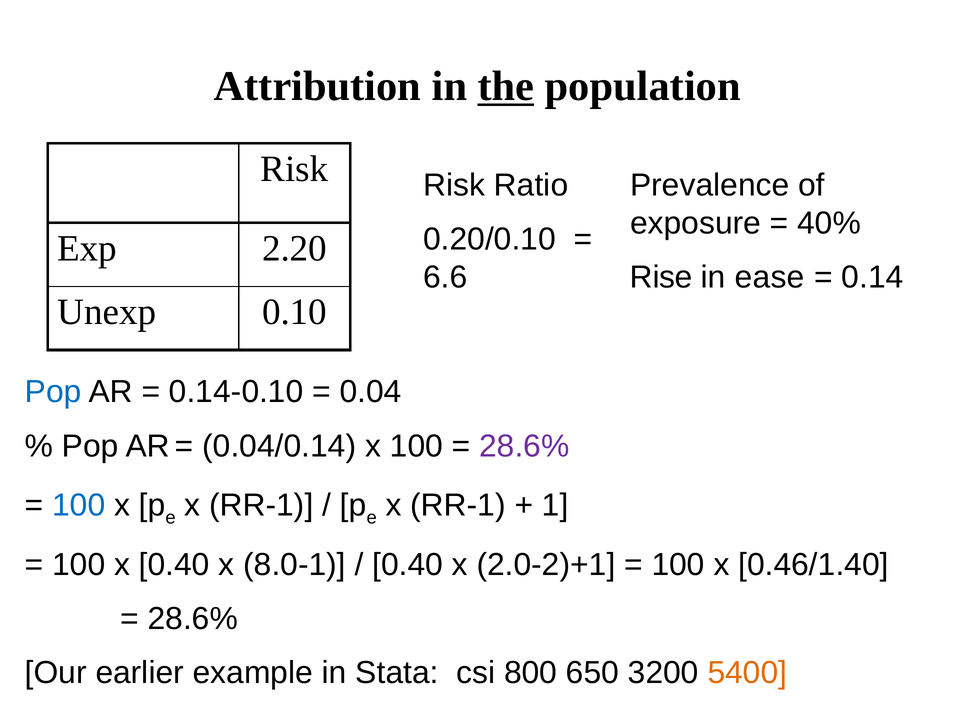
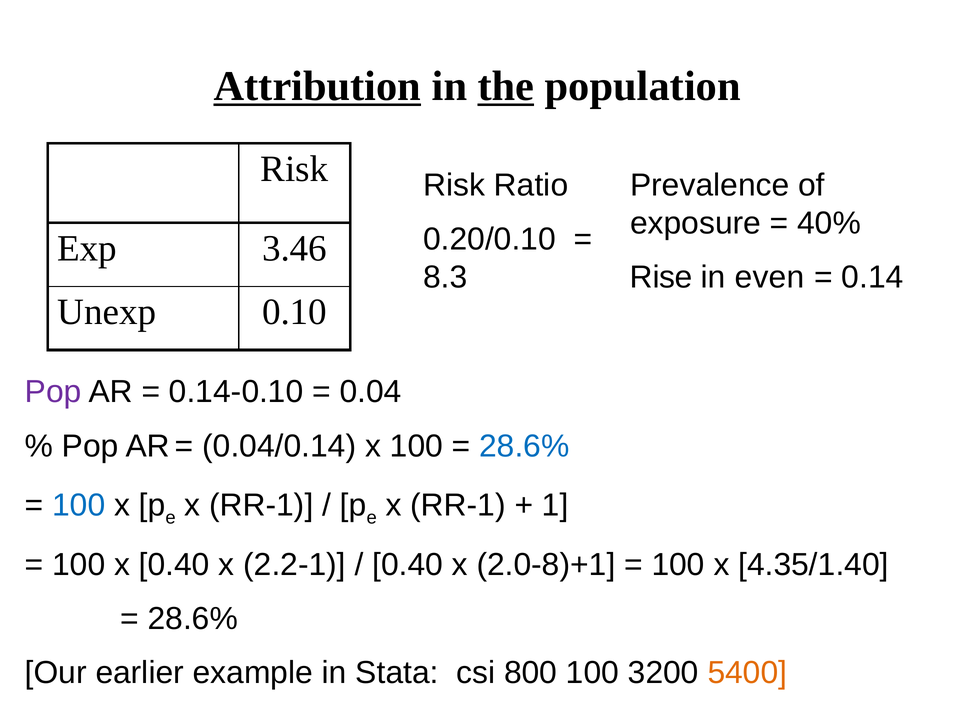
Attribution underline: none -> present (317, 86)
2.20: 2.20 -> 3.46 (295, 248)
6.6: 6.6 -> 8.3 (445, 277)
ease: ease -> even (770, 277)
Pop colour: blue -> purple (53, 392)
28.6% colour: purple -> blue (524, 446)
8.0-1: 8.0-1 -> 2.2-1 (295, 565)
2.0-2)+1: 2.0-2)+1 -> 2.0-8)+1 (546, 565)
0.46/1.40: 0.46/1.40 -> 4.35/1.40 (813, 565)
800 650: 650 -> 100 (593, 673)
